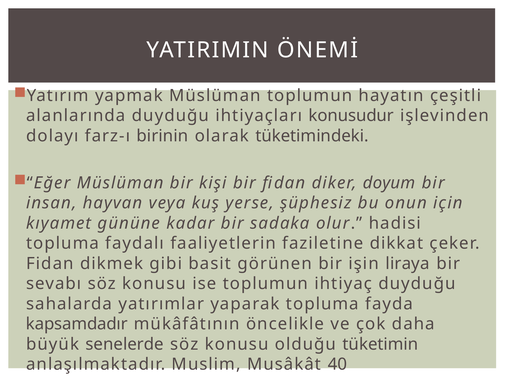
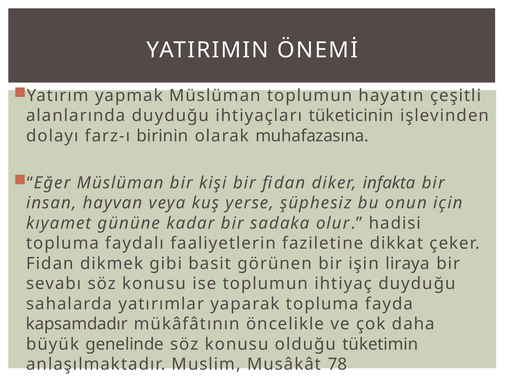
konusudur: konusudur -> tüketicinin (351, 116)
tüketimindeki: tüketimindeki -> muhafazasına (312, 136)
doyum: doyum -> infakta (389, 183)
senelerde: senelerde -> genelinde (125, 345)
40: 40 -> 78 (337, 365)
